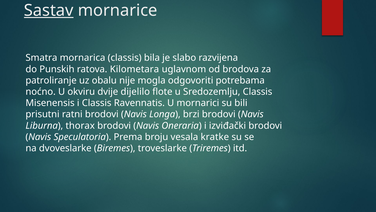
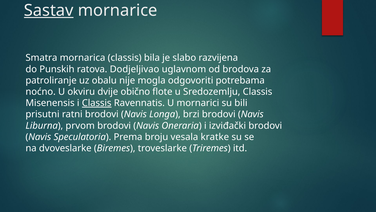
Kilometara: Kilometara -> Dodjeljivao (135, 69)
dijelilo: dijelilo -> obično (135, 92)
Classis underline: none -> present (97, 103)
thorax: thorax -> prvom (80, 125)
